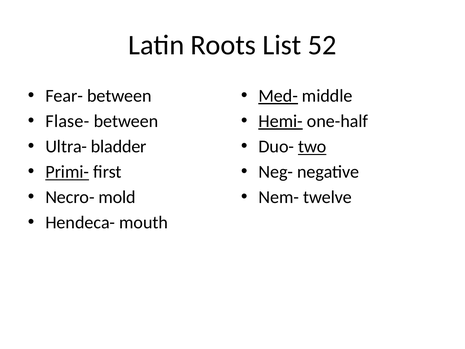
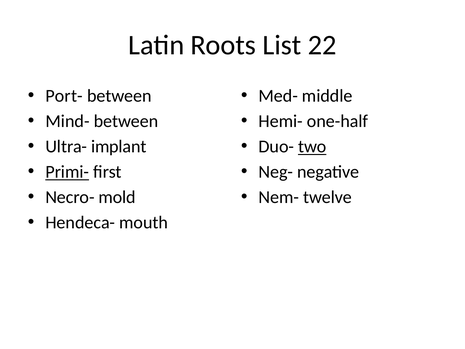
52: 52 -> 22 (322, 45)
Fear-: Fear- -> Port- (64, 96)
Med- underline: present -> none (278, 96)
Flase-: Flase- -> Mind- (67, 121)
Hemi- underline: present -> none (281, 121)
bladder: bladder -> implant (119, 146)
